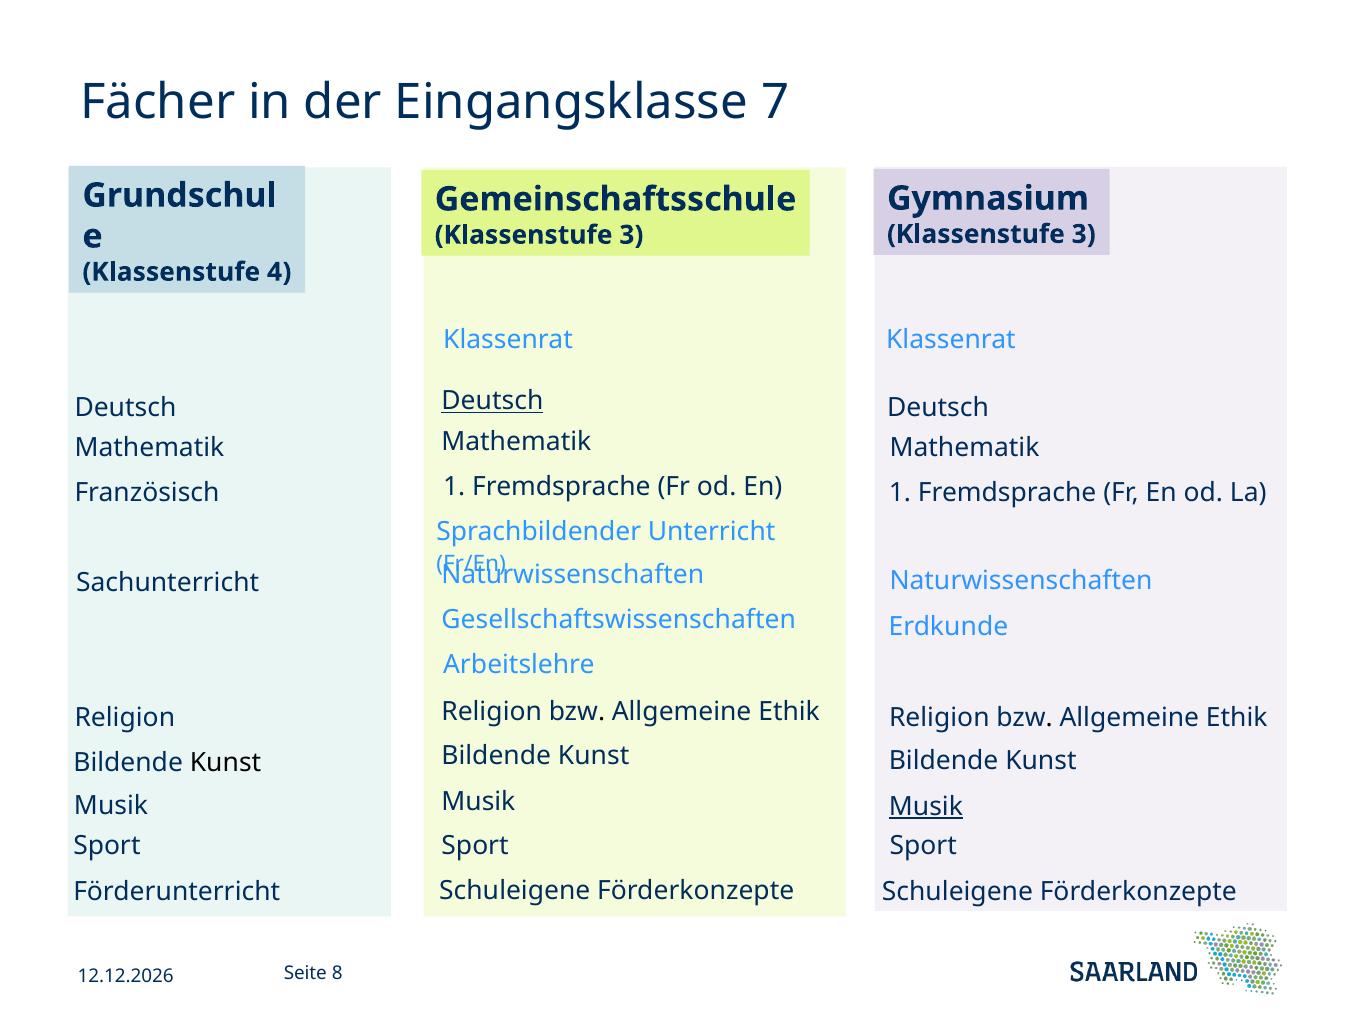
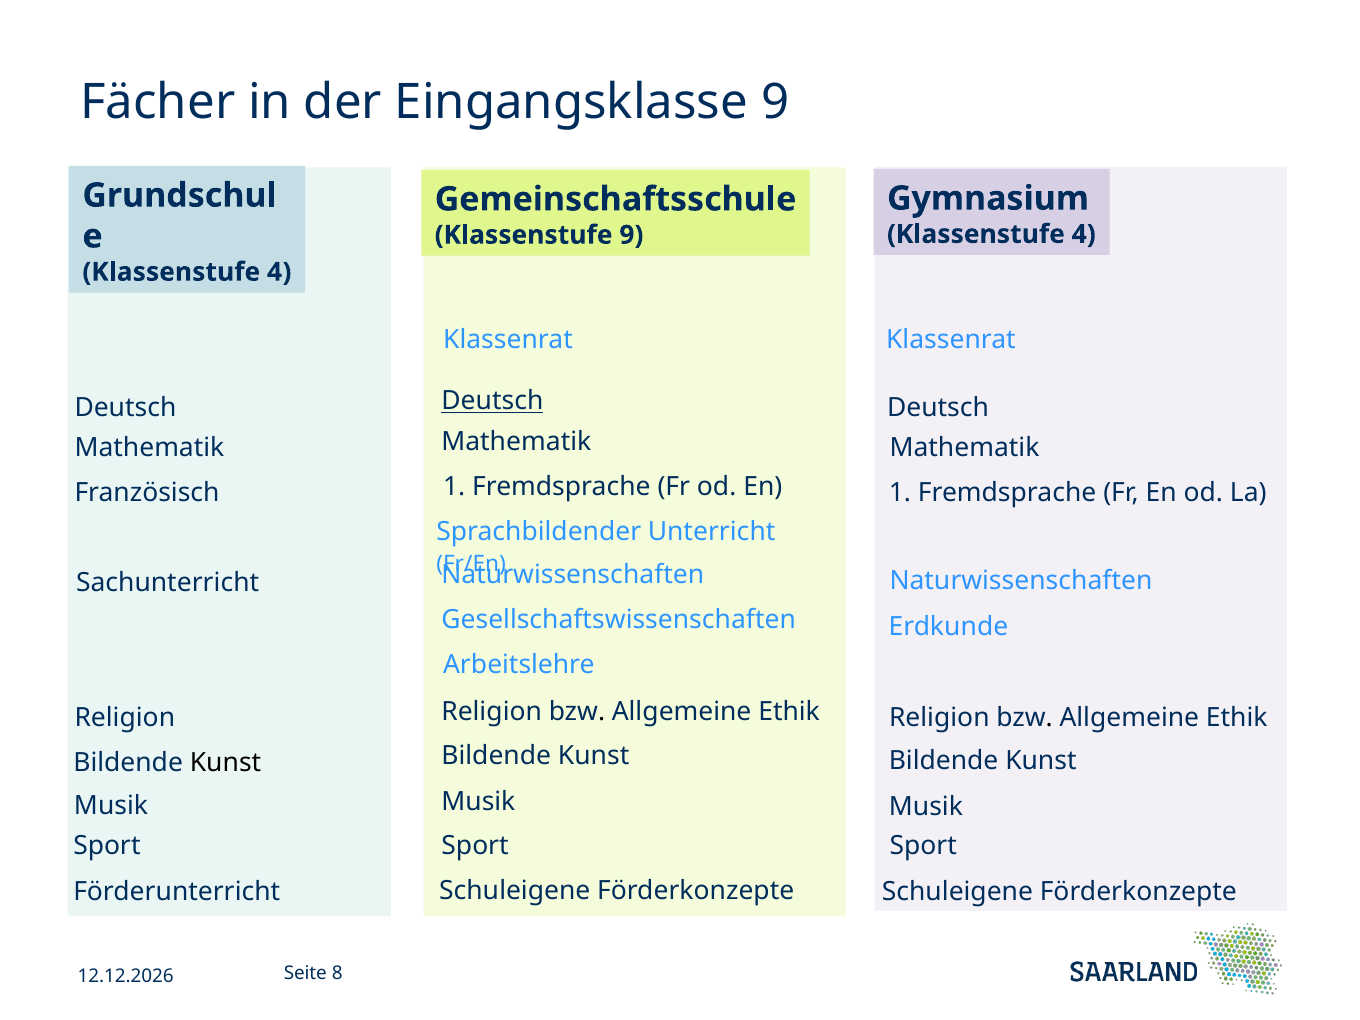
Eingangsklasse 7: 7 -> 9 (775, 102)
3: 3 -> 4 (1084, 234)
3: 3 -> 9 (631, 235)
Musik underline: present -> none (926, 806)
